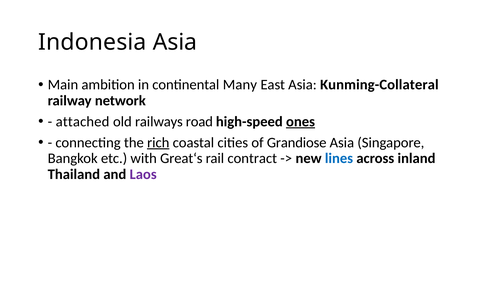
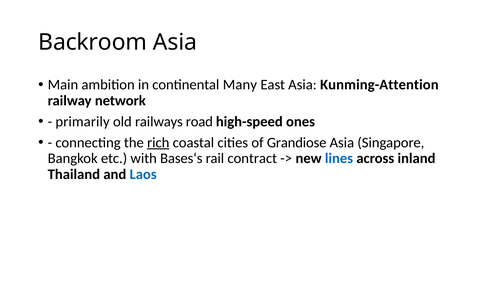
Indonesia: Indonesia -> Backroom (93, 42)
Kunming-Collateral: Kunming-Collateral -> Kunming-Attention (379, 85)
attached: attached -> primarily (83, 122)
ones underline: present -> none (301, 122)
Great‘s: Great‘s -> Bases‘s (181, 159)
Laos colour: purple -> blue (143, 174)
